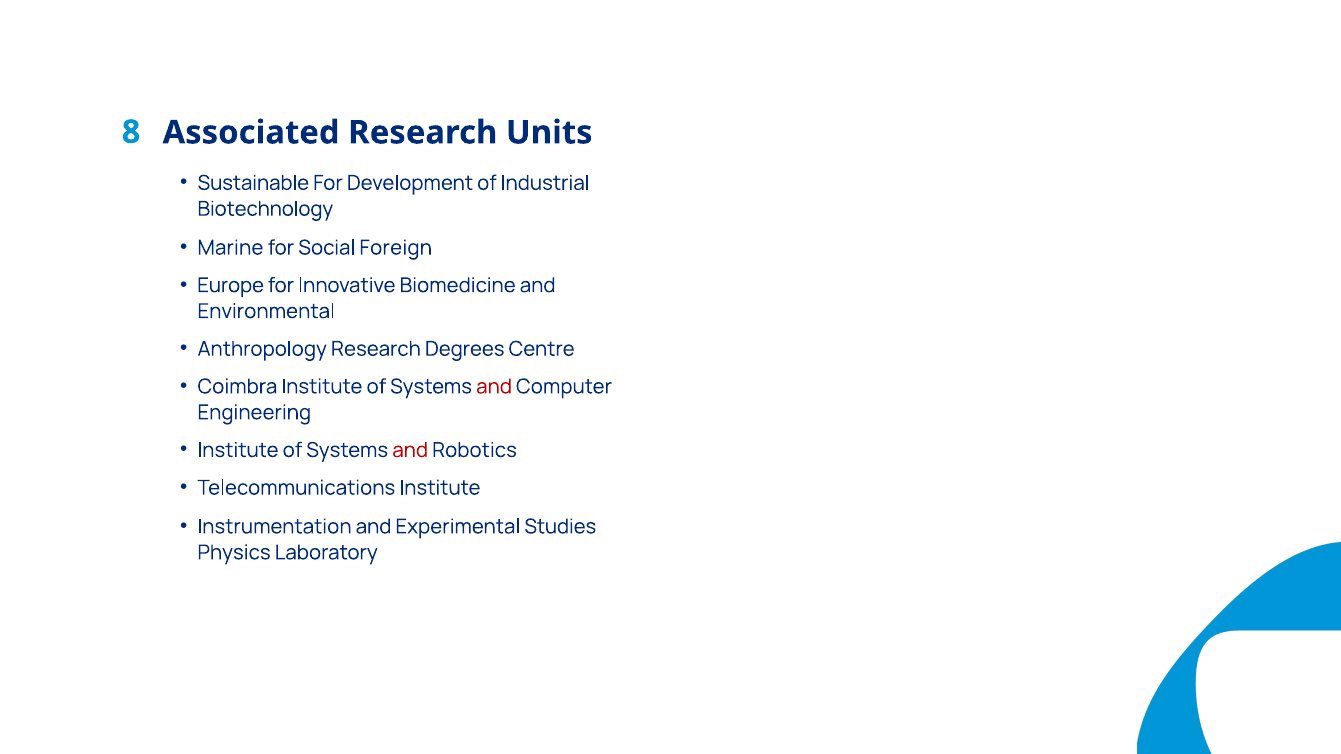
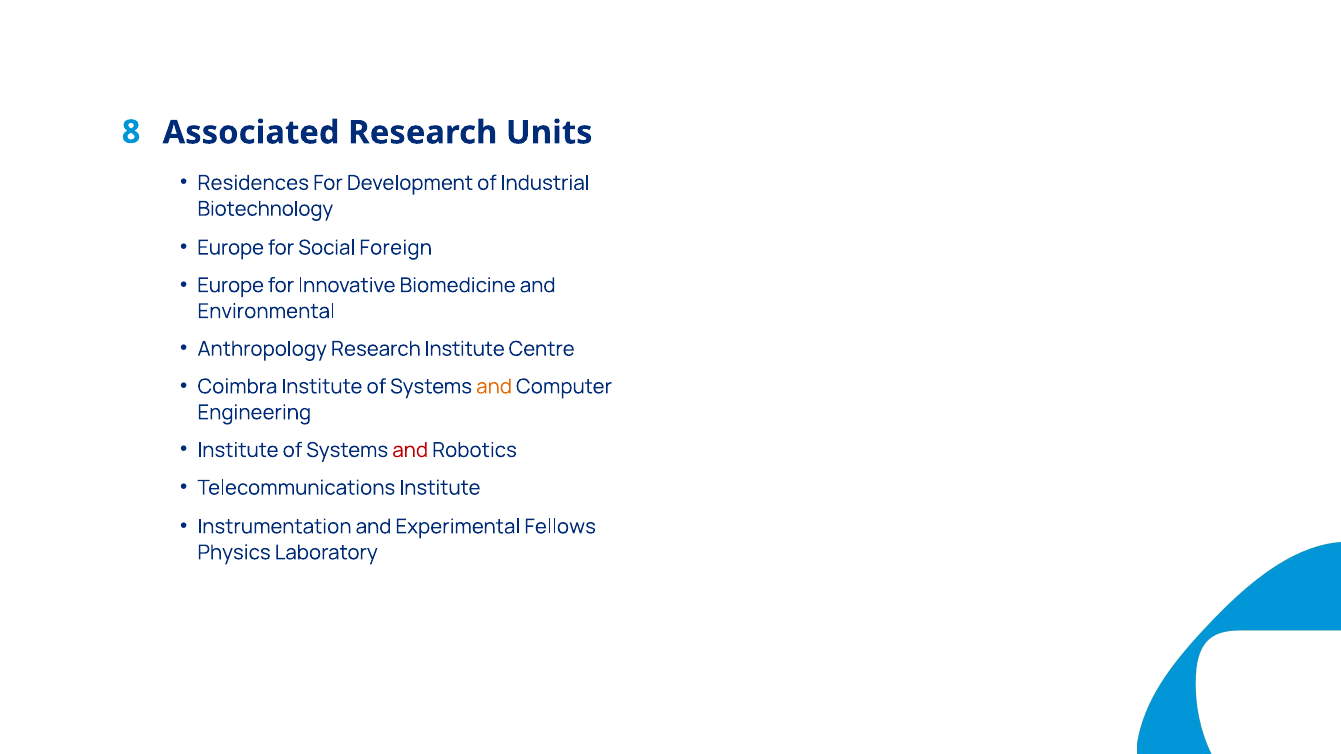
Sustainable: Sustainable -> Residences (253, 183)
Marine: Marine -> Europe (231, 248)
Research Degrees: Degrees -> Institute (465, 349)
and colour: red -> orange (494, 387)
Studies: Studies -> Fellows (560, 527)
